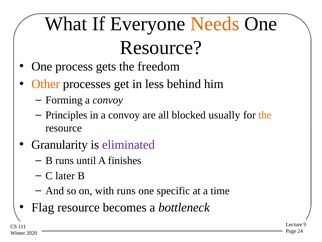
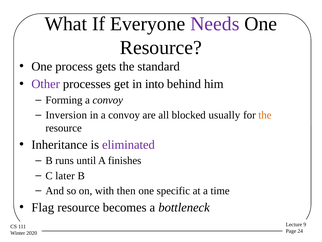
Needs colour: orange -> purple (215, 24)
freedom: freedom -> standard (159, 66)
Other colour: orange -> purple (46, 84)
less: less -> into (155, 84)
Principles: Principles -> Inversion (66, 115)
Granularity: Granularity -> Inheritance (59, 144)
with runs: runs -> then (126, 190)
